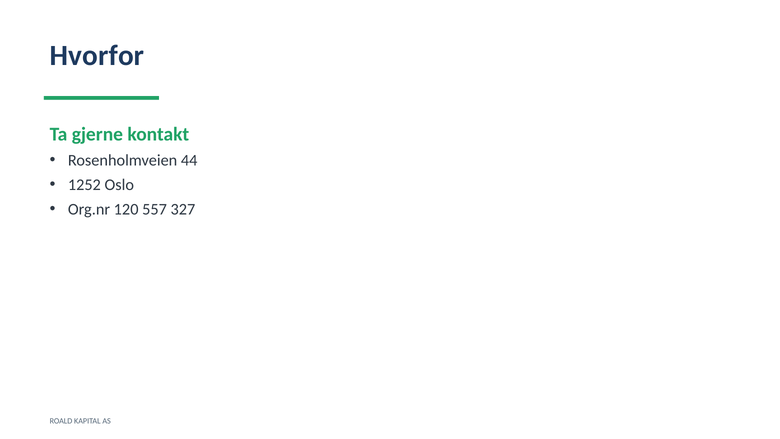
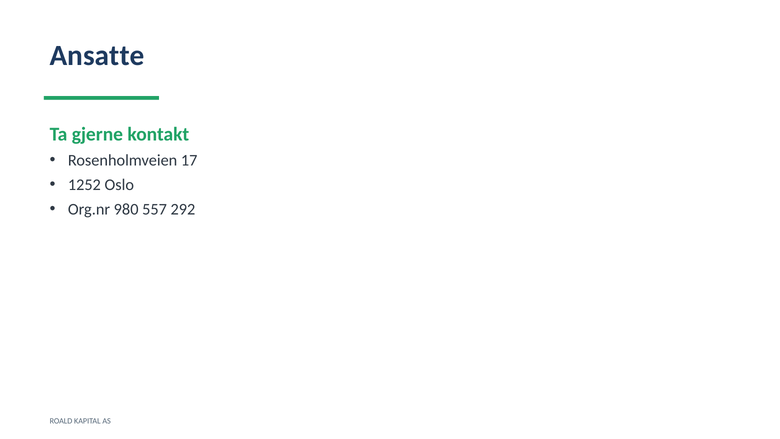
Hvorfor: Hvorfor -> Ansatte (97, 56)
44: 44 -> 17 (189, 160)
120: 120 -> 980 (126, 209)
327: 327 -> 292 (183, 209)
